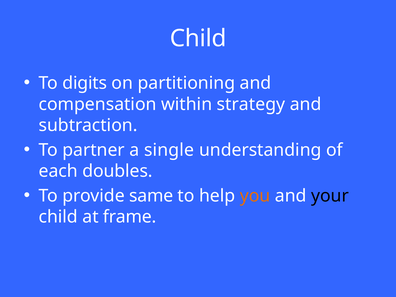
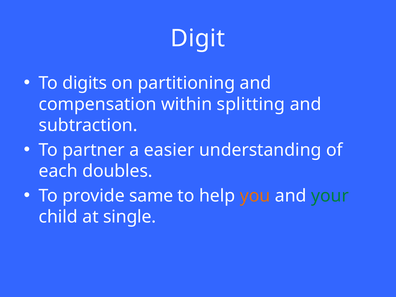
Child: Child -> Digit (198, 38)
strategy: strategy -> splitting (251, 104)
single: single -> easier (169, 150)
your colour: black -> green (330, 196)
frame: frame -> single (130, 217)
